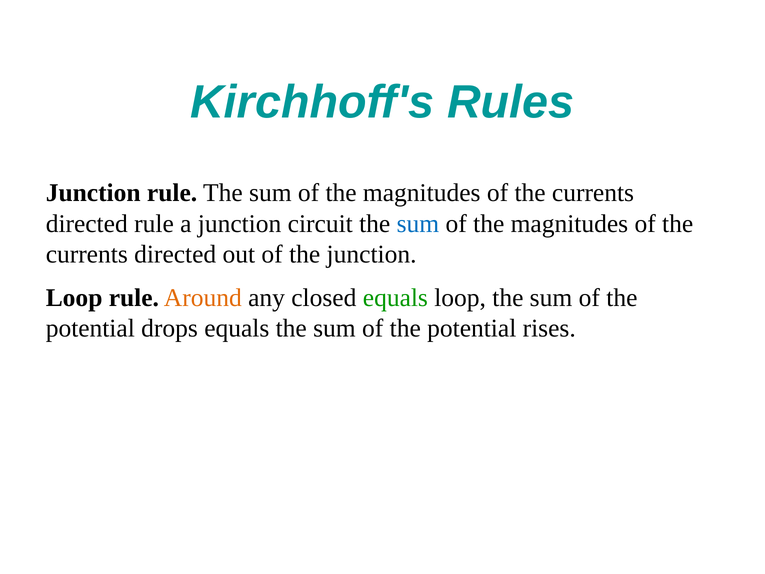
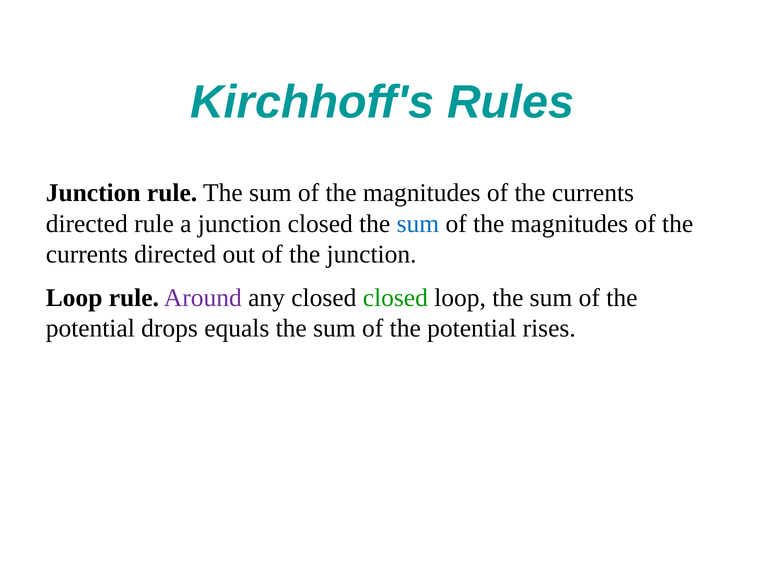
junction circuit: circuit -> closed (320, 224)
Around colour: orange -> purple (203, 297)
closed equals: equals -> closed (395, 297)
